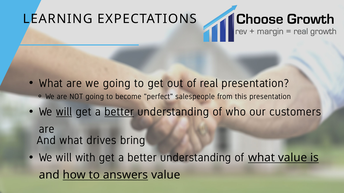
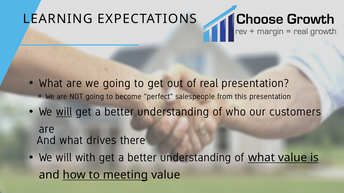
better underline: present -> none (119, 112)
bring: bring -> there (133, 141)
answers: answers -> meeting (125, 175)
